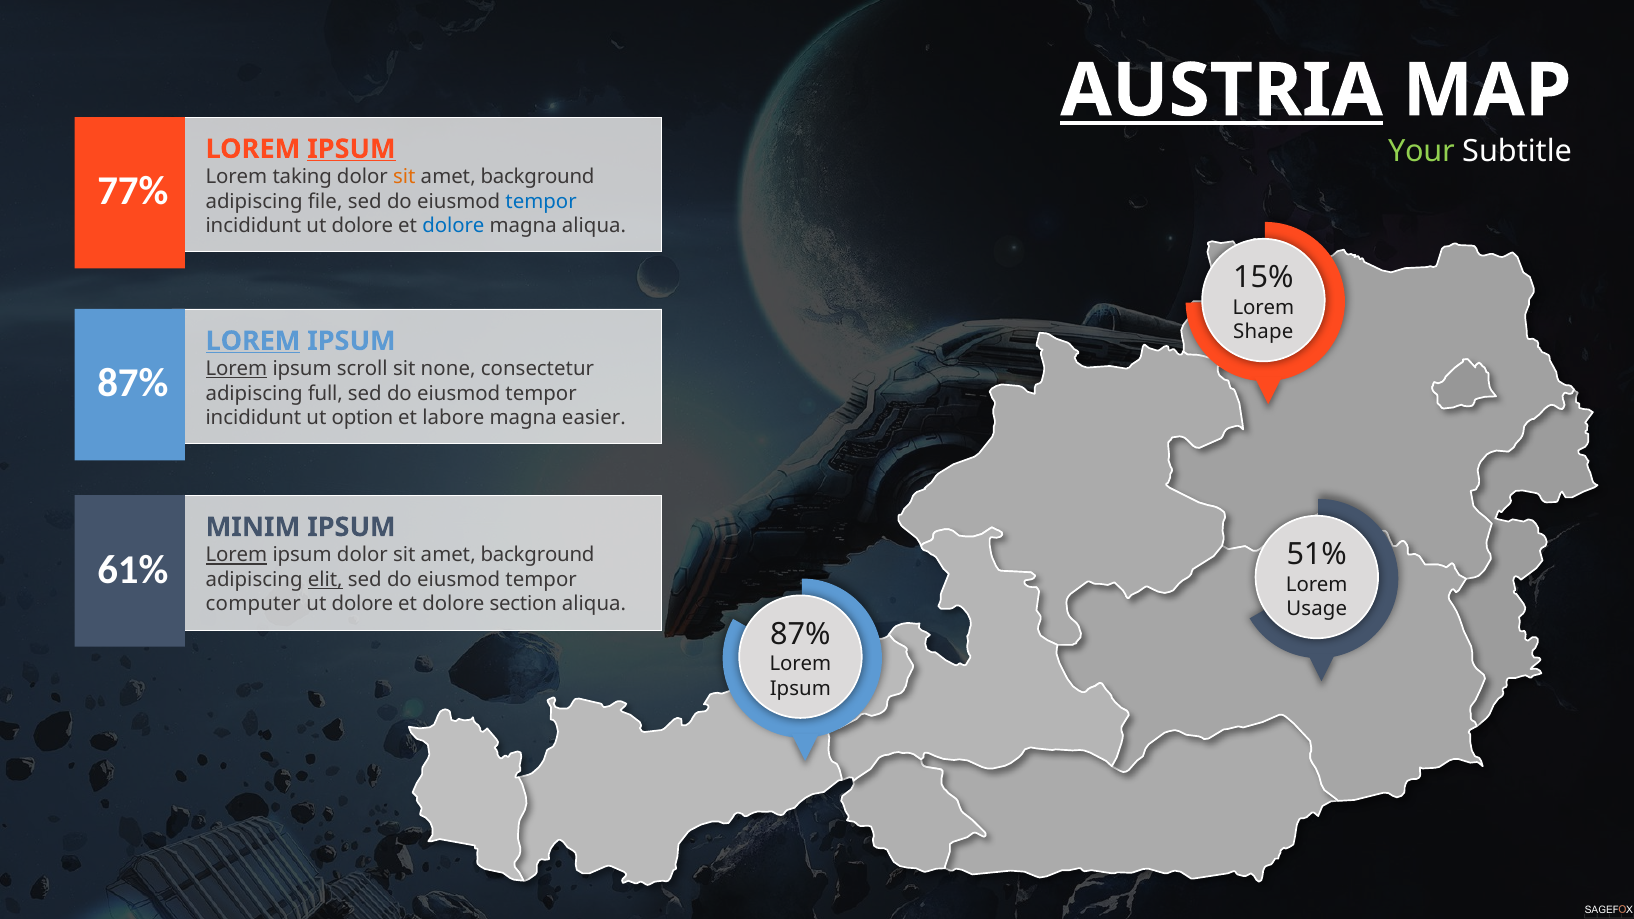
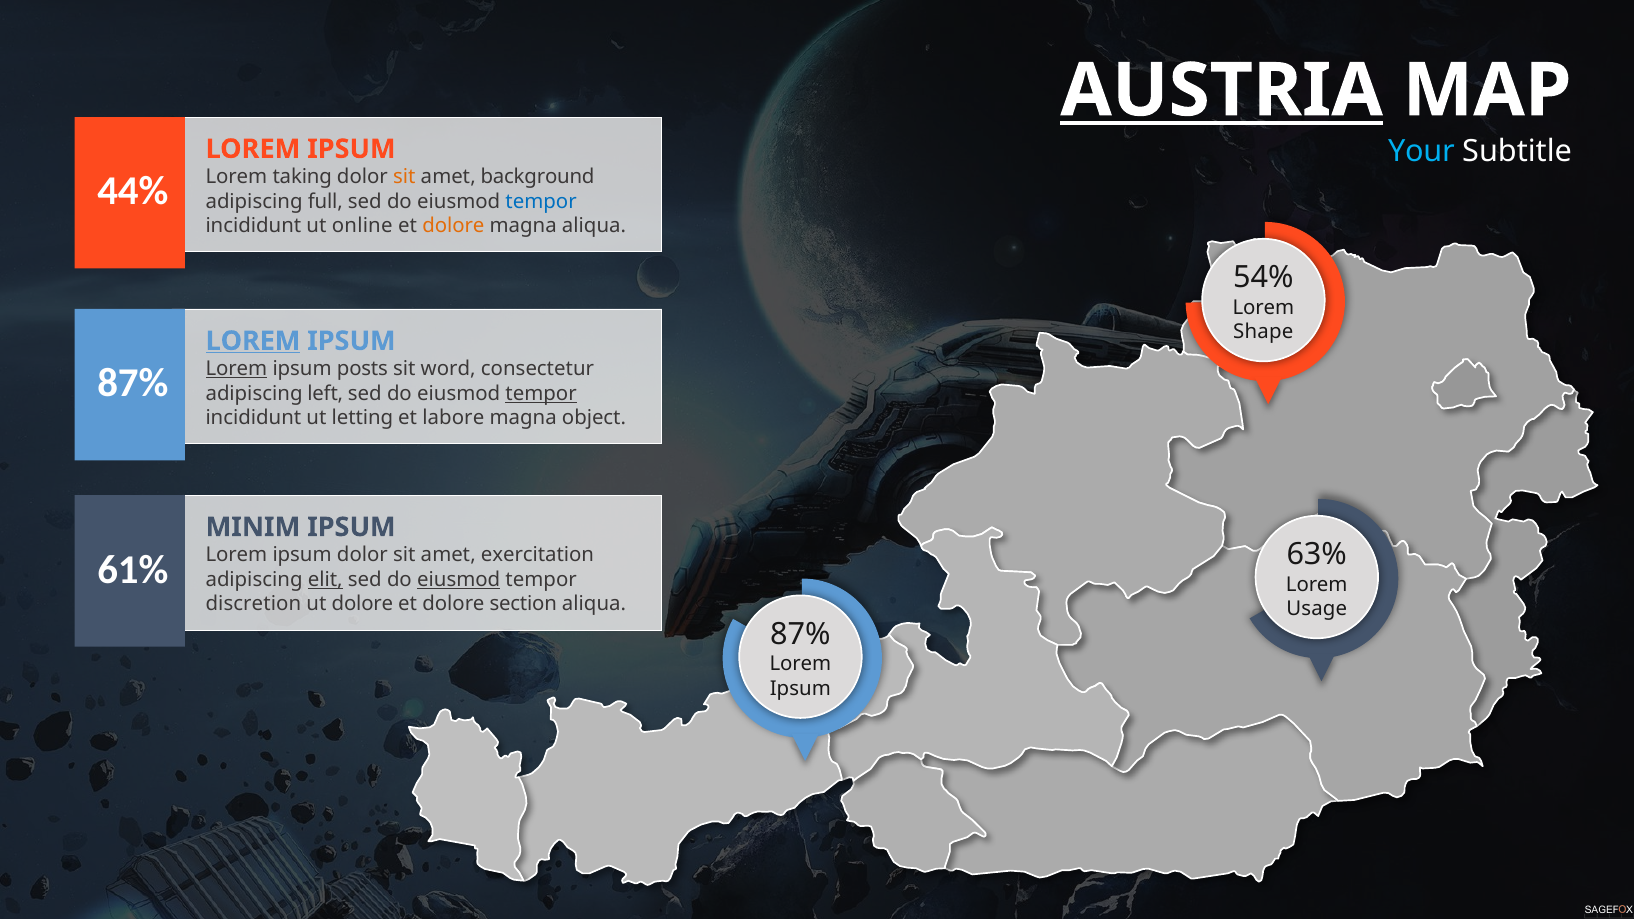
Your colour: light green -> light blue (1421, 151)
IPSUM underline: present -> none (351, 149)
77%: 77% -> 44% (133, 191)
file: file -> full (325, 202)
incididunt ut dolore: dolore -> online (362, 226)
dolore colour: blue -> orange (453, 226)
15%: 15% -> 54% (1263, 278)
scroll: scroll -> posts (362, 369)
none: none -> word (448, 369)
full: full -> left (325, 394)
tempor underline: none -> present (541, 394)
option: option -> letting (362, 418)
easier: easier -> object (594, 418)
51%: 51% -> 63% (1317, 555)
Lorem underline: present -> none (236, 555)
background: background -> exercitation (537, 555)
eiusmod underline: none -> present (459, 580)
computer: computer -> discretion (253, 604)
